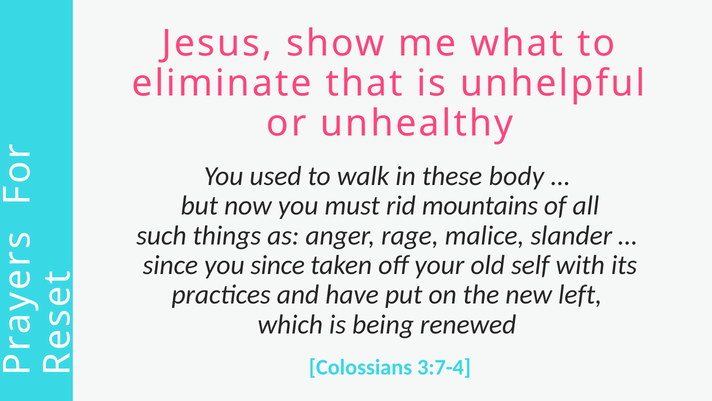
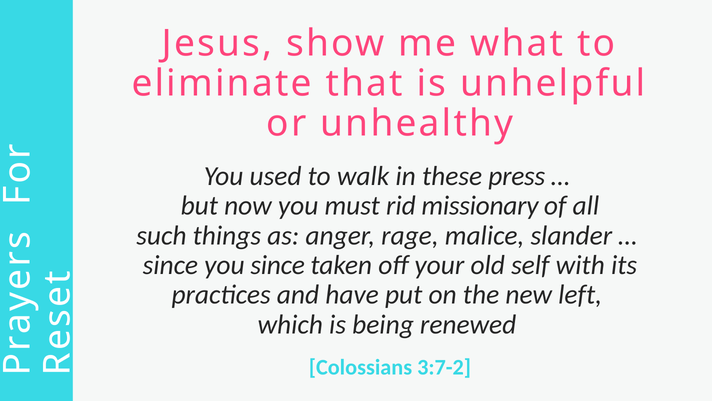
body: body -> press (517, 176)
mountains: mountains -> missionary (480, 206)
3:7-4: 3:7-4 -> 3:7-2 (444, 367)
